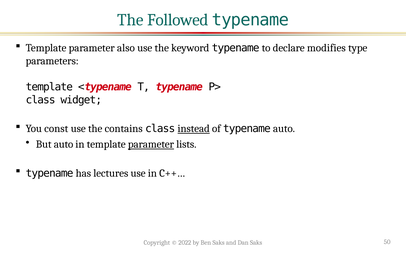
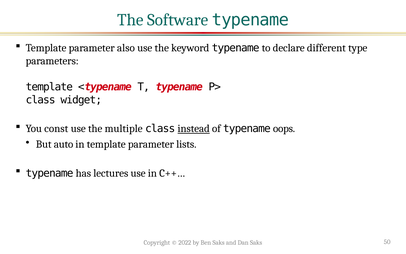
Followed: Followed -> Software (178, 20)
modifies: modifies -> different (326, 48)
contains: contains -> multiple (124, 128)
typename auto: auto -> oops (284, 128)
parameter underline: present -> none (151, 144)
